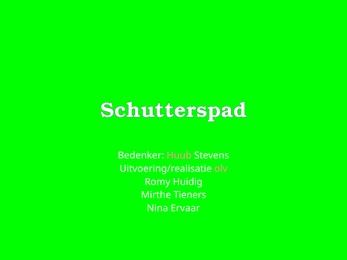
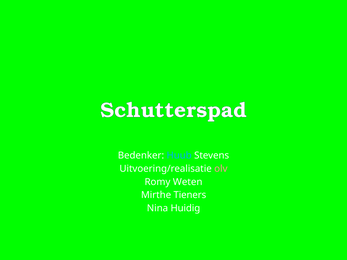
Huub colour: pink -> light blue (179, 156)
Huidig: Huidig -> Weten (188, 182)
Ervaar: Ervaar -> Huidig (185, 208)
